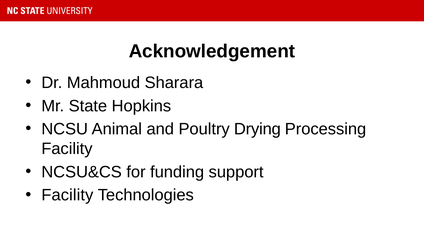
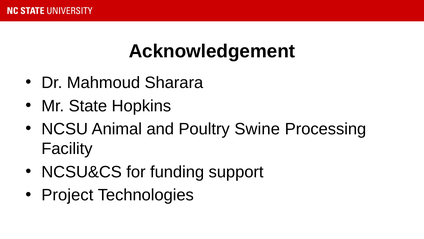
Drying: Drying -> Swine (257, 129)
Facility: Facility -> Project (67, 195)
